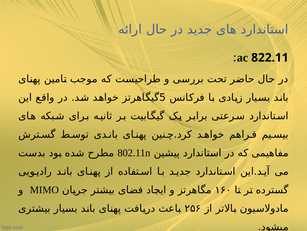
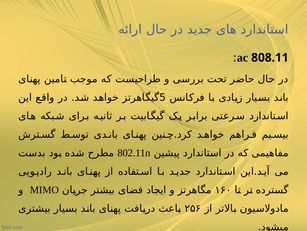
822.11: 822.11 -> 808.11 (270, 57)
